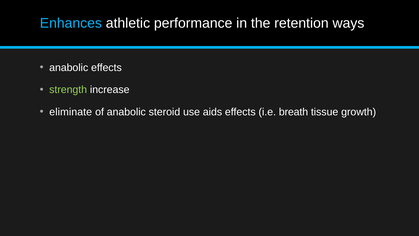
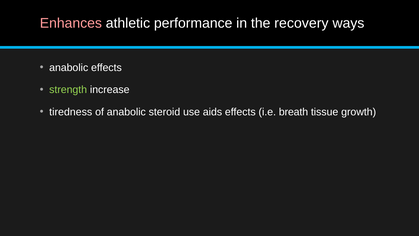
Enhances colour: light blue -> pink (71, 23)
retention: retention -> recovery (301, 23)
eliminate: eliminate -> tiredness (71, 112)
